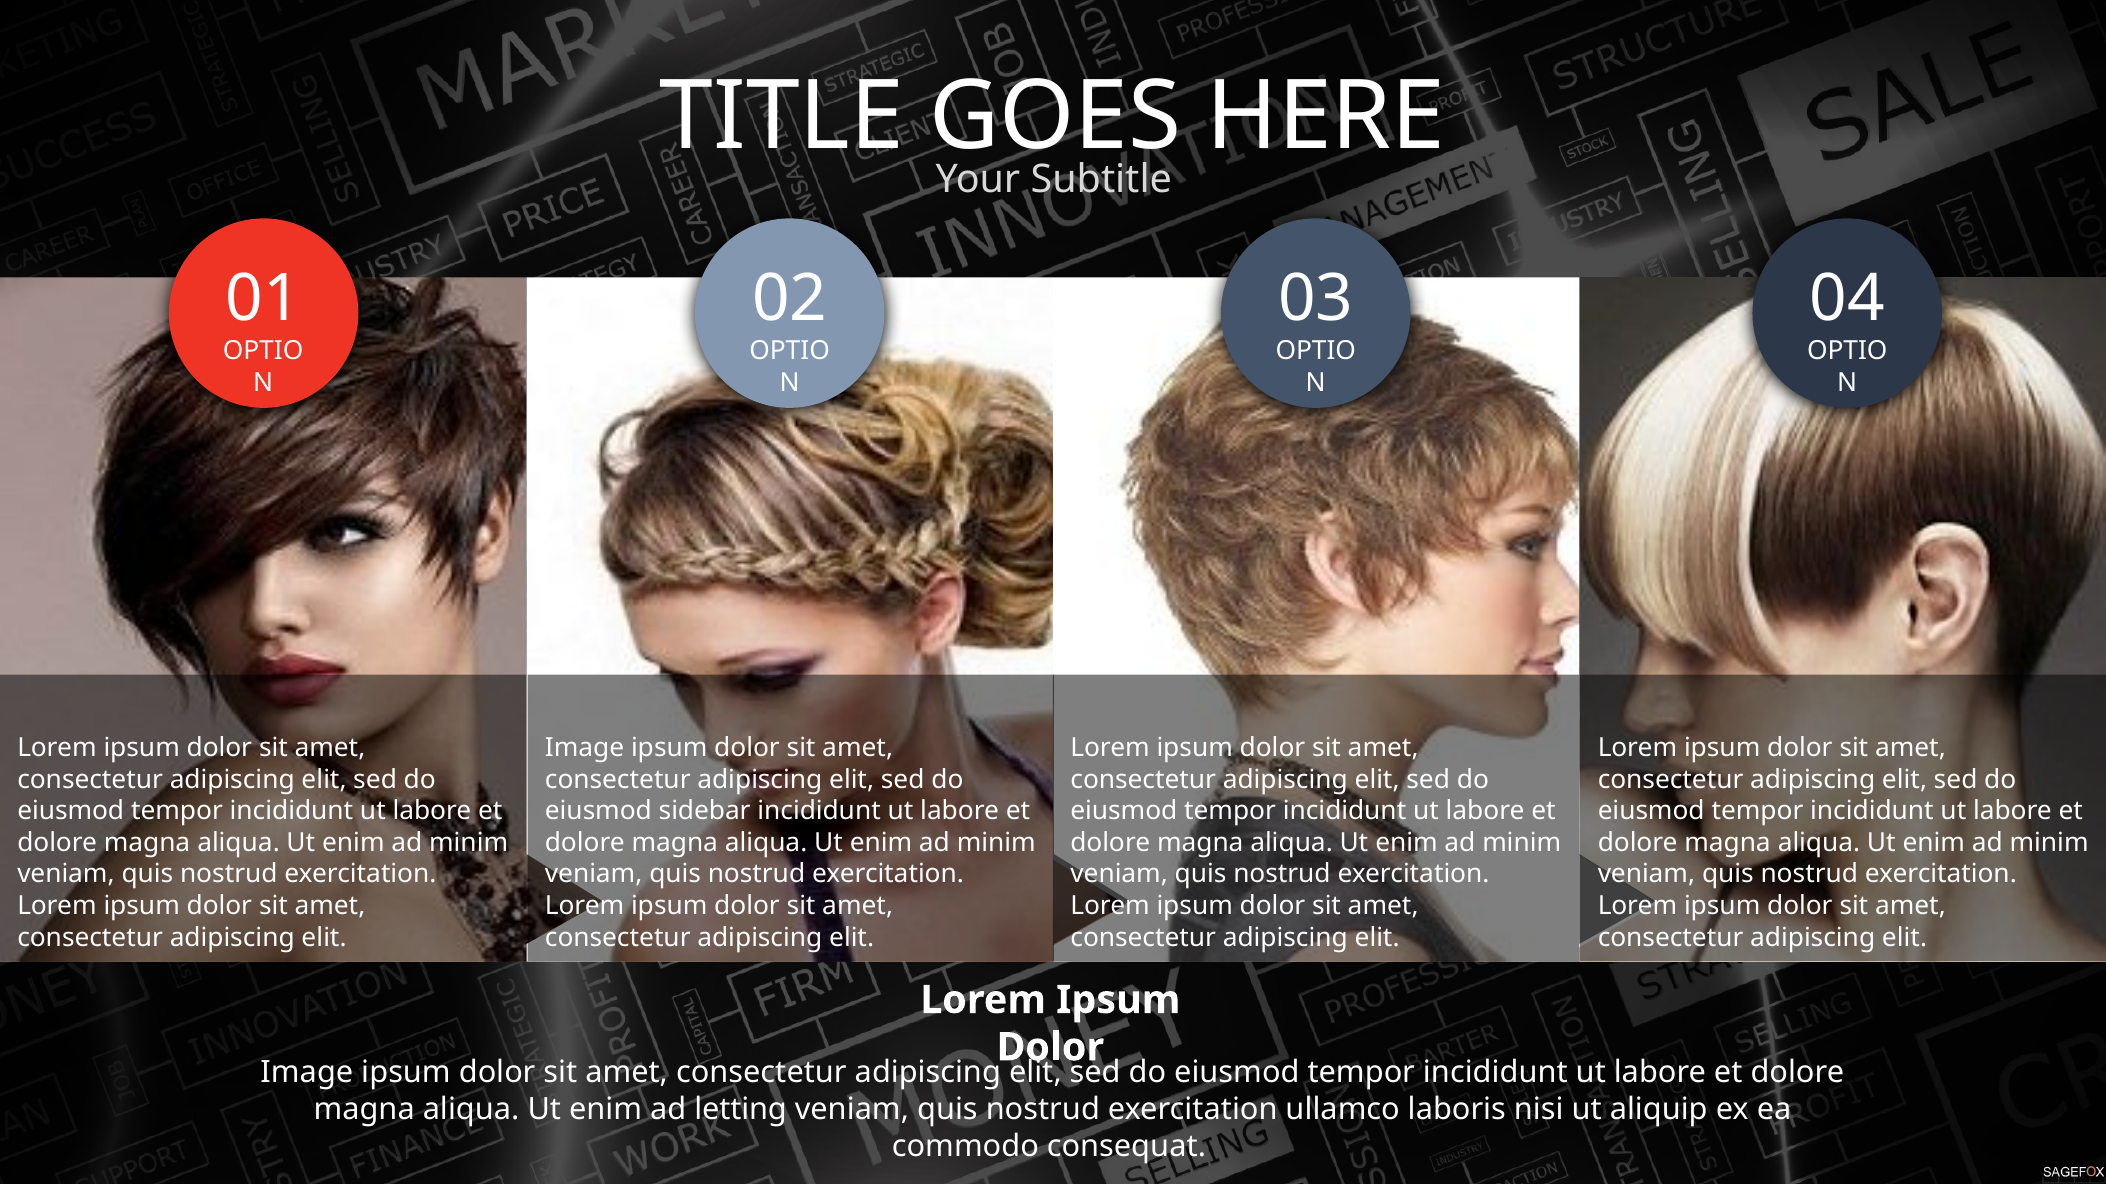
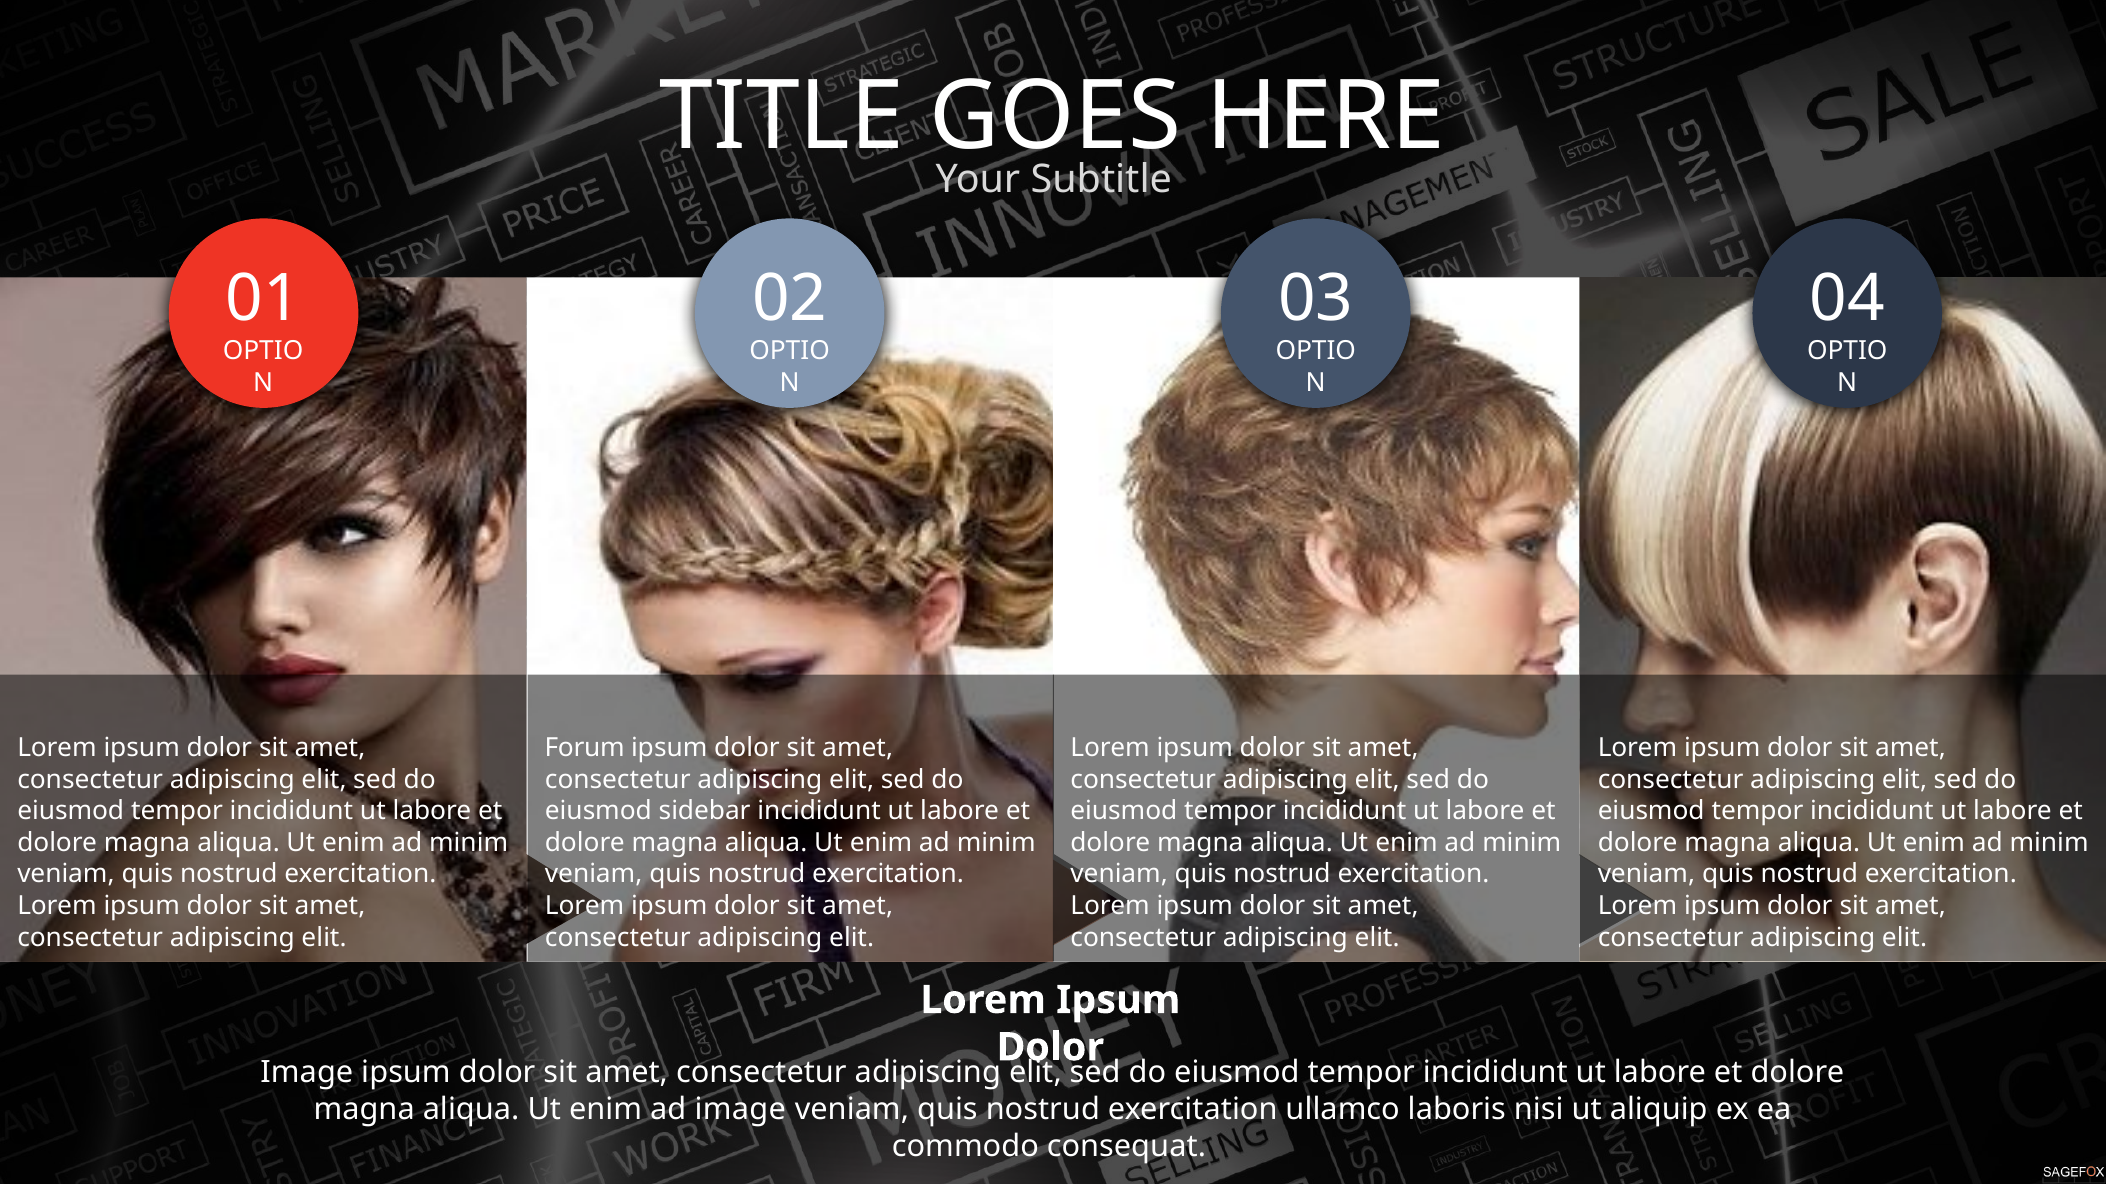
Image: Image -> Forum (585, 748)
ad letting: letting -> image (740, 1110)
